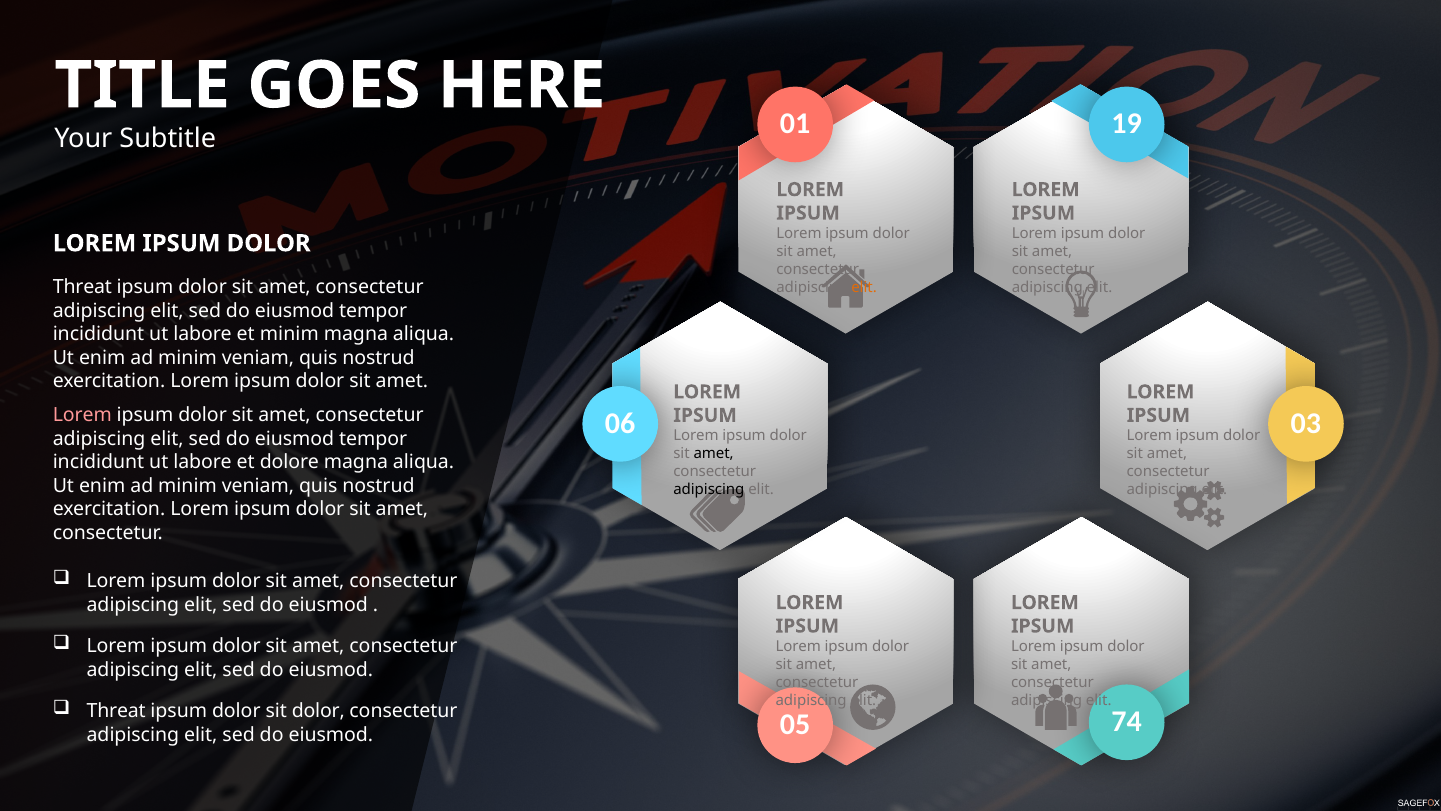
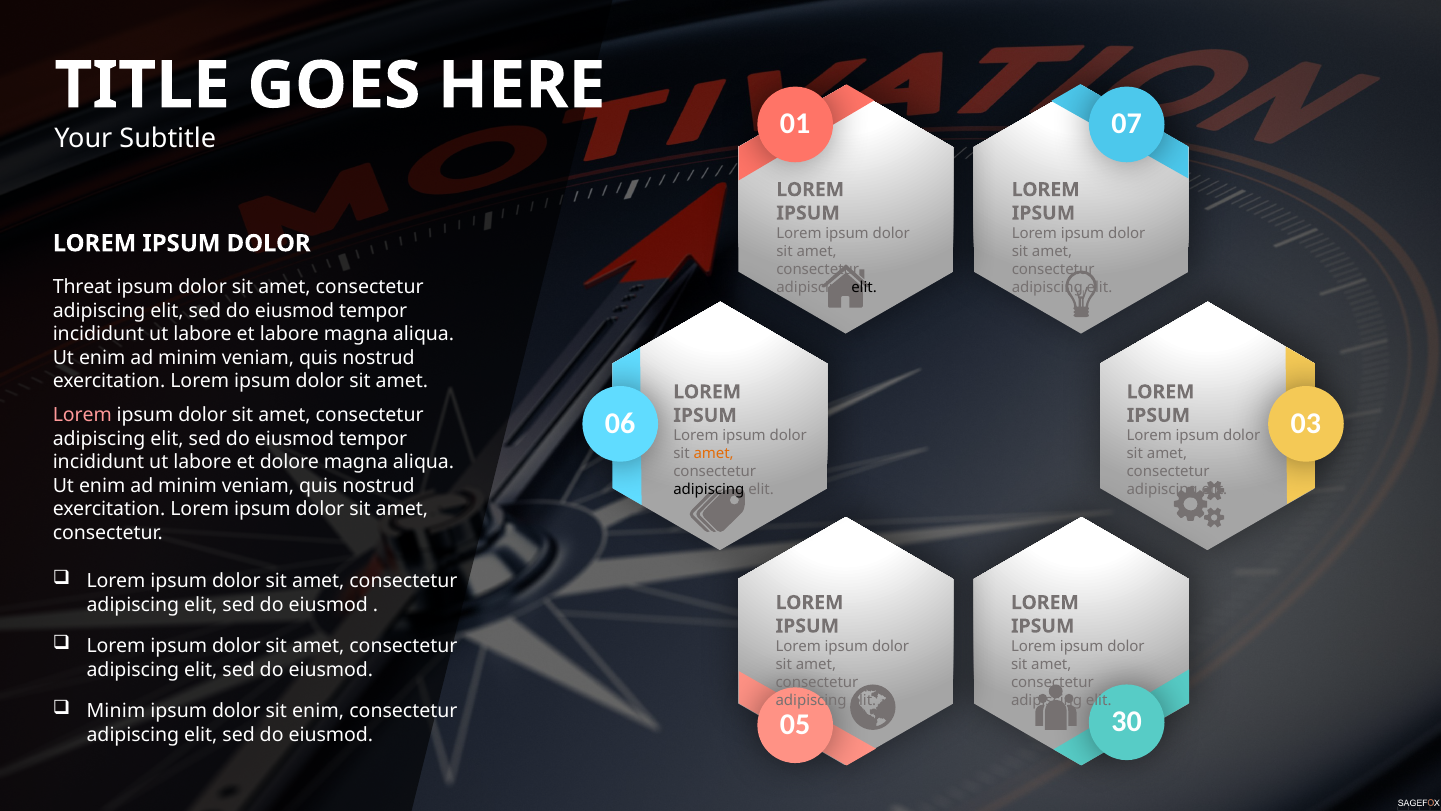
19: 19 -> 07 (1127, 124)
elit colour: orange -> black (864, 288)
et minim: minim -> labore (289, 334)
amet colour: black -> orange (714, 454)
Threat: Threat -> Minim (116, 711)
sit dolor: dolor -> enim (318, 711)
74: 74 -> 30 (1127, 721)
